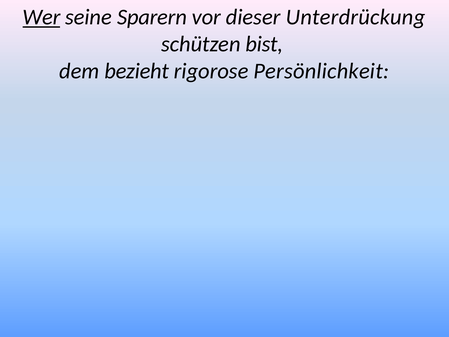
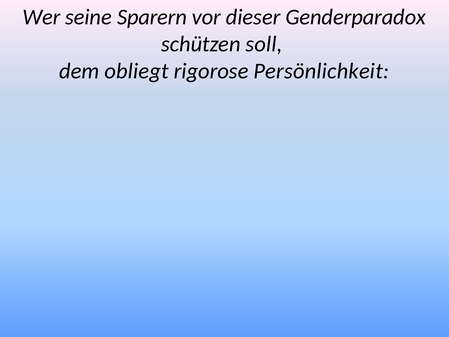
Wer underline: present -> none (41, 17)
Unterdrückung: Unterdrückung -> Genderparadox (356, 17)
bist: bist -> soll (264, 44)
bezieht: bezieht -> obliegt (137, 71)
